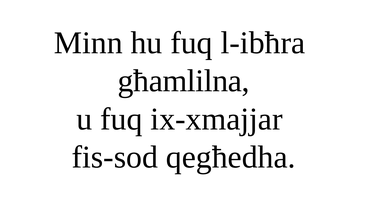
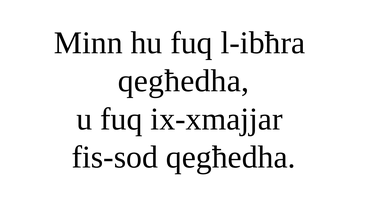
għamlilna: għamlilna -> qegħedha (183, 81)
